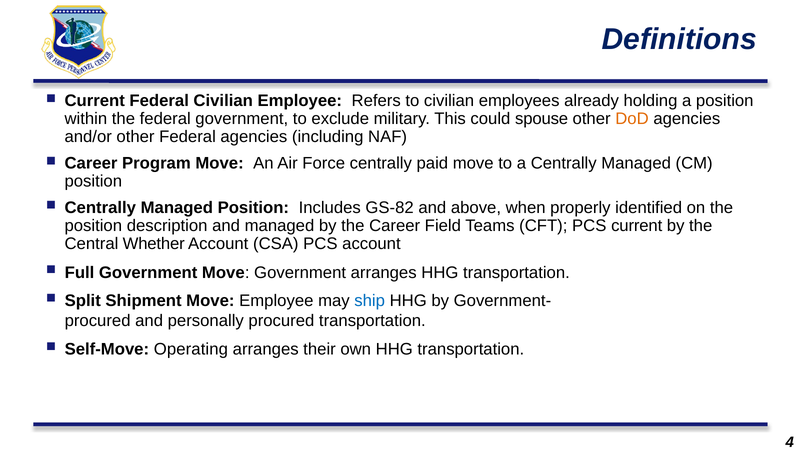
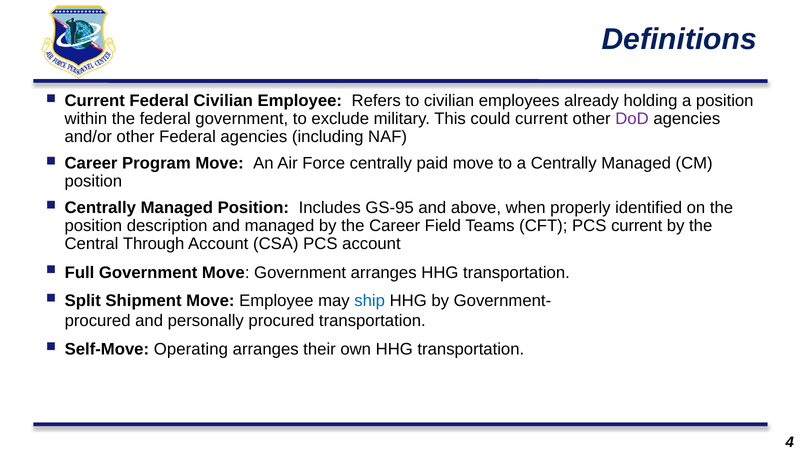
could spouse: spouse -> current (541, 119)
DoD colour: orange -> purple (632, 119)
GS-82: GS-82 -> GS-95 (390, 208)
Whether: Whether -> Through (154, 244)
